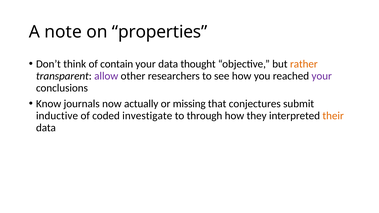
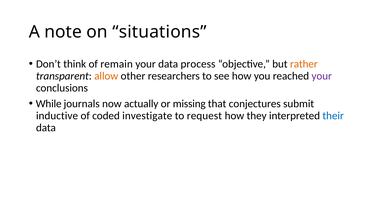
properties: properties -> situations (159, 32)
contain: contain -> remain (117, 64)
thought: thought -> process (198, 64)
allow colour: purple -> orange (106, 76)
Know: Know -> While (49, 104)
through: through -> request (204, 116)
their colour: orange -> blue (333, 116)
